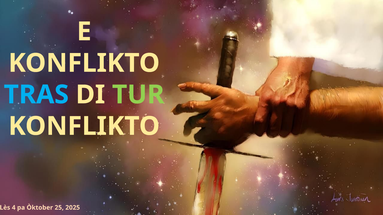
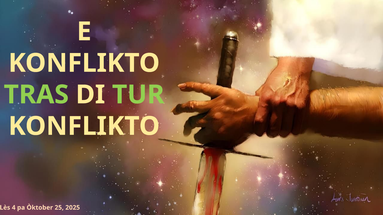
TRAS colour: light blue -> light green (36, 95)
